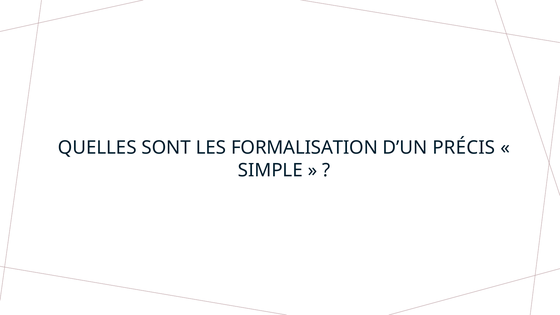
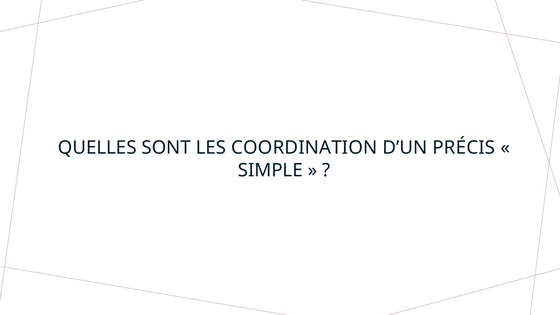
FORMALISATION: FORMALISATION -> COORDINATION (304, 148)
